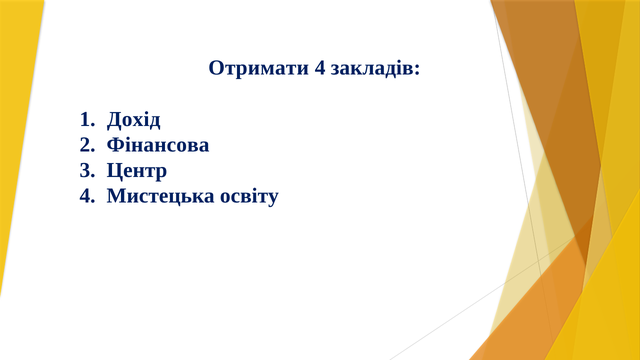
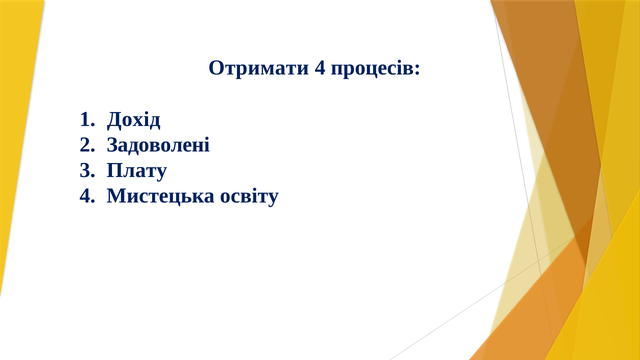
закладів: закладів -> процесів (376, 68)
Фінансова: Фінансова -> Задоволені (158, 145)
Центр: Центр -> Плату (137, 170)
